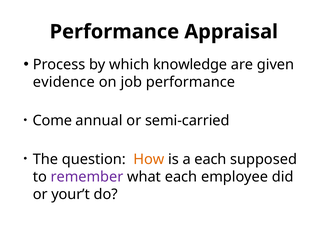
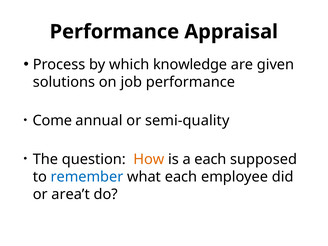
evidence: evidence -> solutions (64, 82)
semi-carried: semi-carried -> semi-quality (187, 121)
remember colour: purple -> blue (87, 177)
your’t: your’t -> area’t (71, 194)
